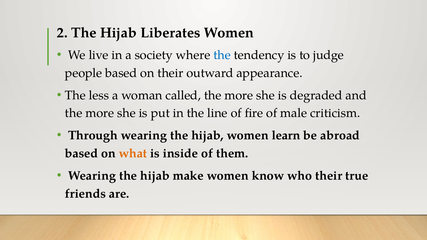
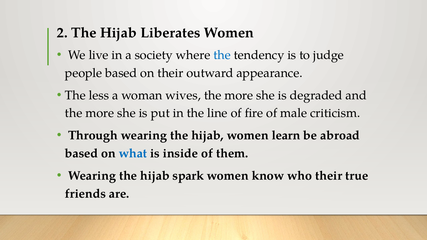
called: called -> wives (183, 95)
what colour: orange -> blue (133, 154)
make: make -> spark (188, 176)
